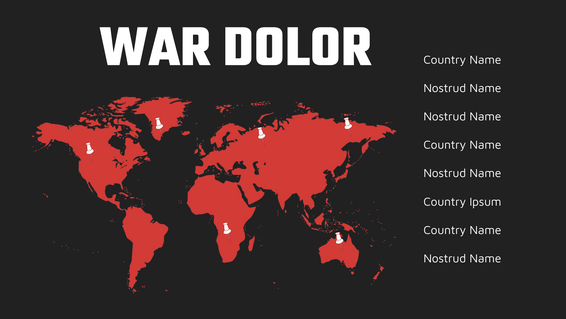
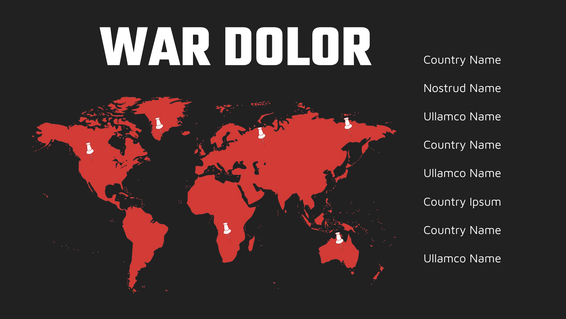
Nostrud: Nostrud -> Ullamco (445, 116)
Nostrud: Nostrud -> Ullamco (445, 173)
Nostrud: Nostrud -> Ullamco (445, 258)
